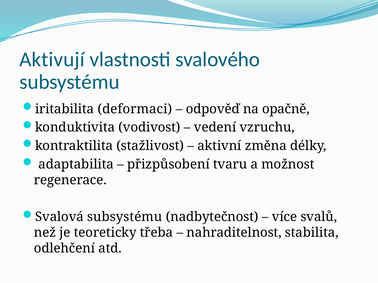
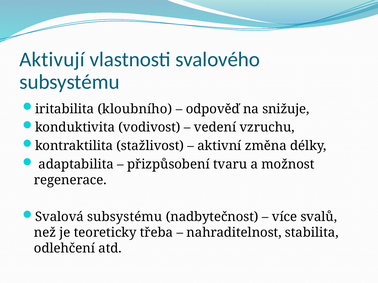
deformaci: deformaci -> kloubního (135, 109)
opačně: opačně -> snižuje (286, 109)
